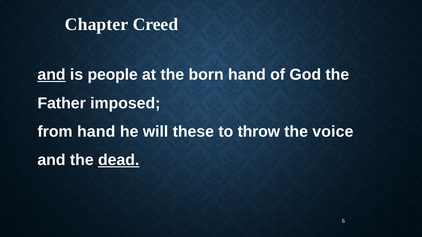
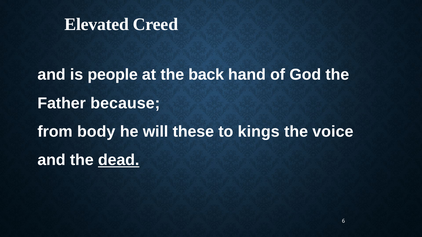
Chapter: Chapter -> Elevated (97, 24)
and underline: present -> none (52, 75)
born: born -> back (206, 75)
imposed: imposed -> because (125, 103)
from hand: hand -> body (96, 132)
throw: throw -> kings (259, 132)
